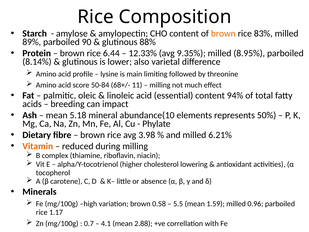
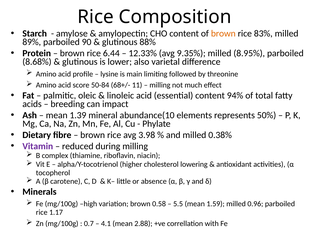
8.14%: 8.14% -> 8.68% (37, 62)
5.18: 5.18 -> 1.39 (78, 115)
6.21%: 6.21% -> 0.38% (220, 135)
Vitamin colour: orange -> purple (38, 146)
